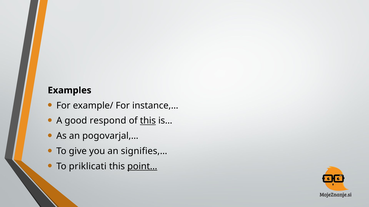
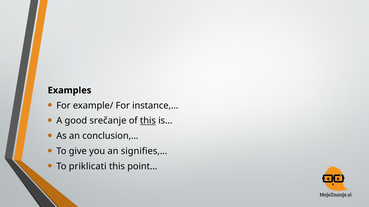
respond: respond -> srečanje (108, 121)
pogovarjal,…: pogovarjal,… -> conclusion,… (110, 136)
point… underline: present -> none (142, 167)
